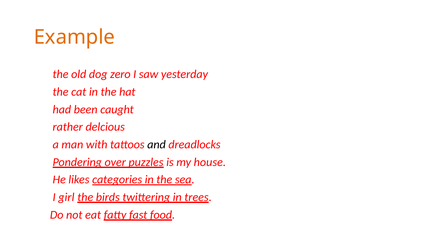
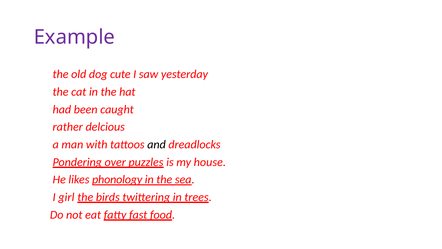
Example colour: orange -> purple (74, 37)
zero: zero -> cute (120, 74)
categories: categories -> phonology (117, 179)
